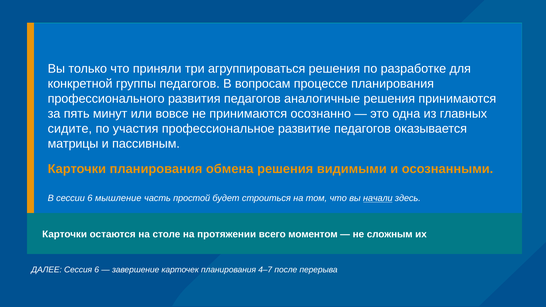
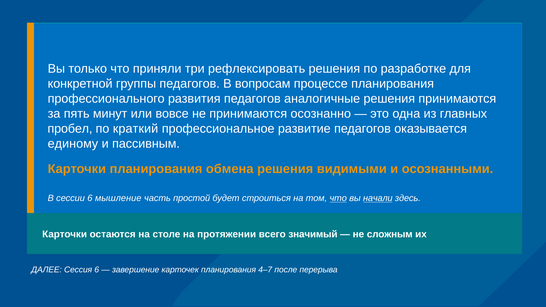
aгруппироваться: aгруппироваться -> рефлексировать (257, 69)
сидите: сидите -> пробел (70, 129)
участия: участия -> краткий (136, 129)
матрицы: матрицы -> единому (73, 144)
что underline: none -> present (338, 198)
моментом: моментом -> значимый (313, 234)
